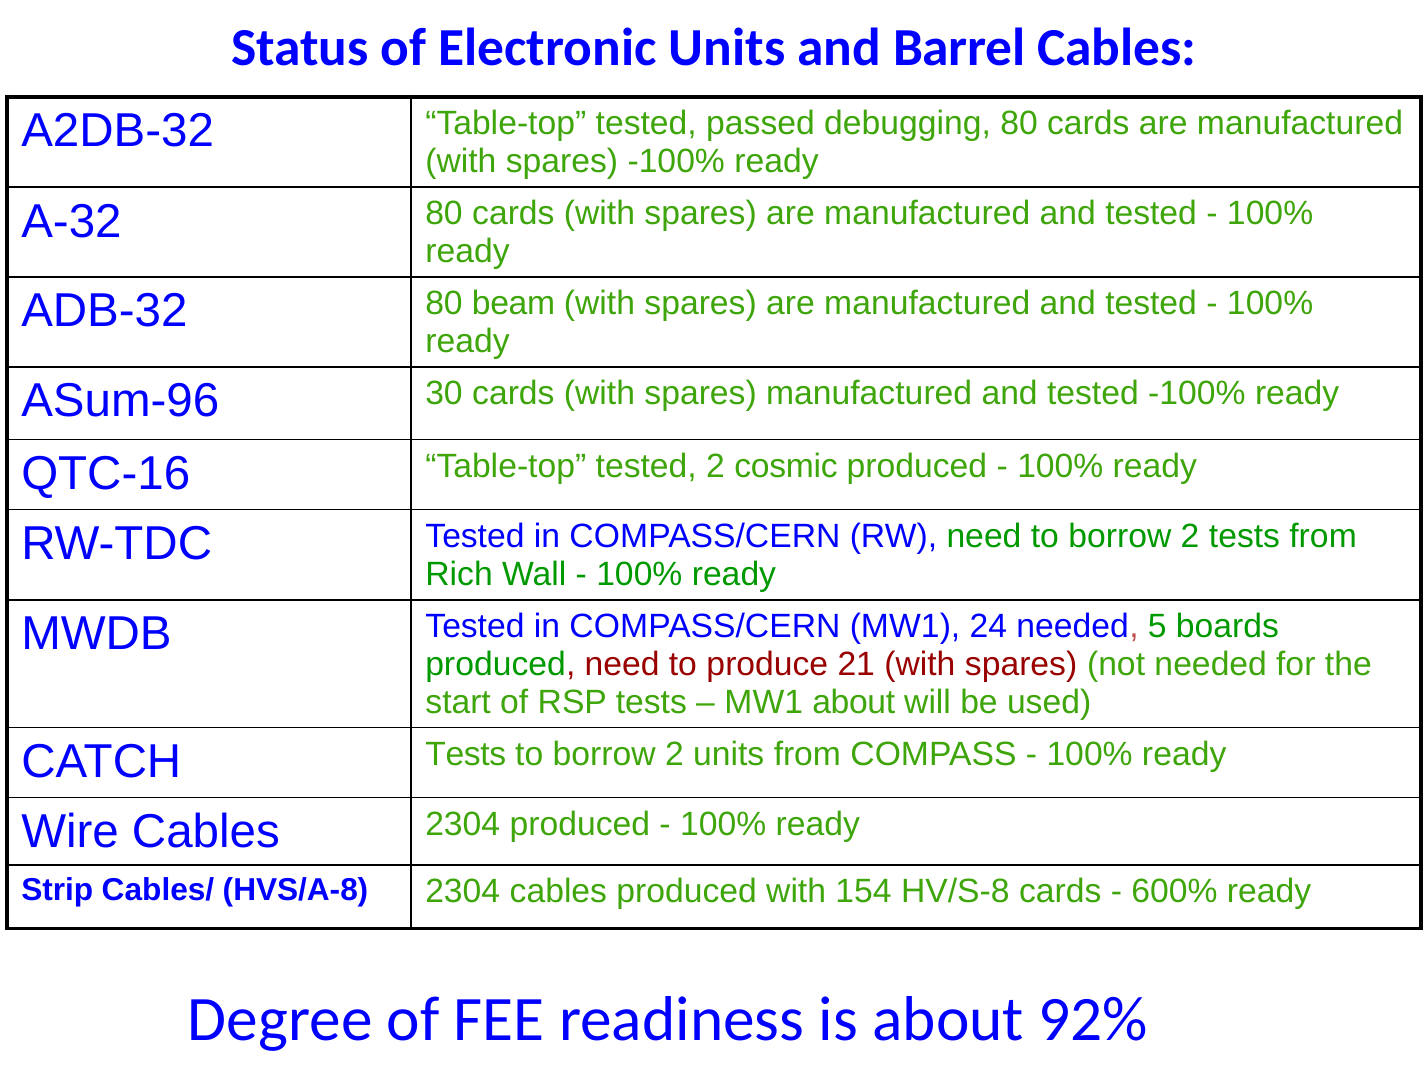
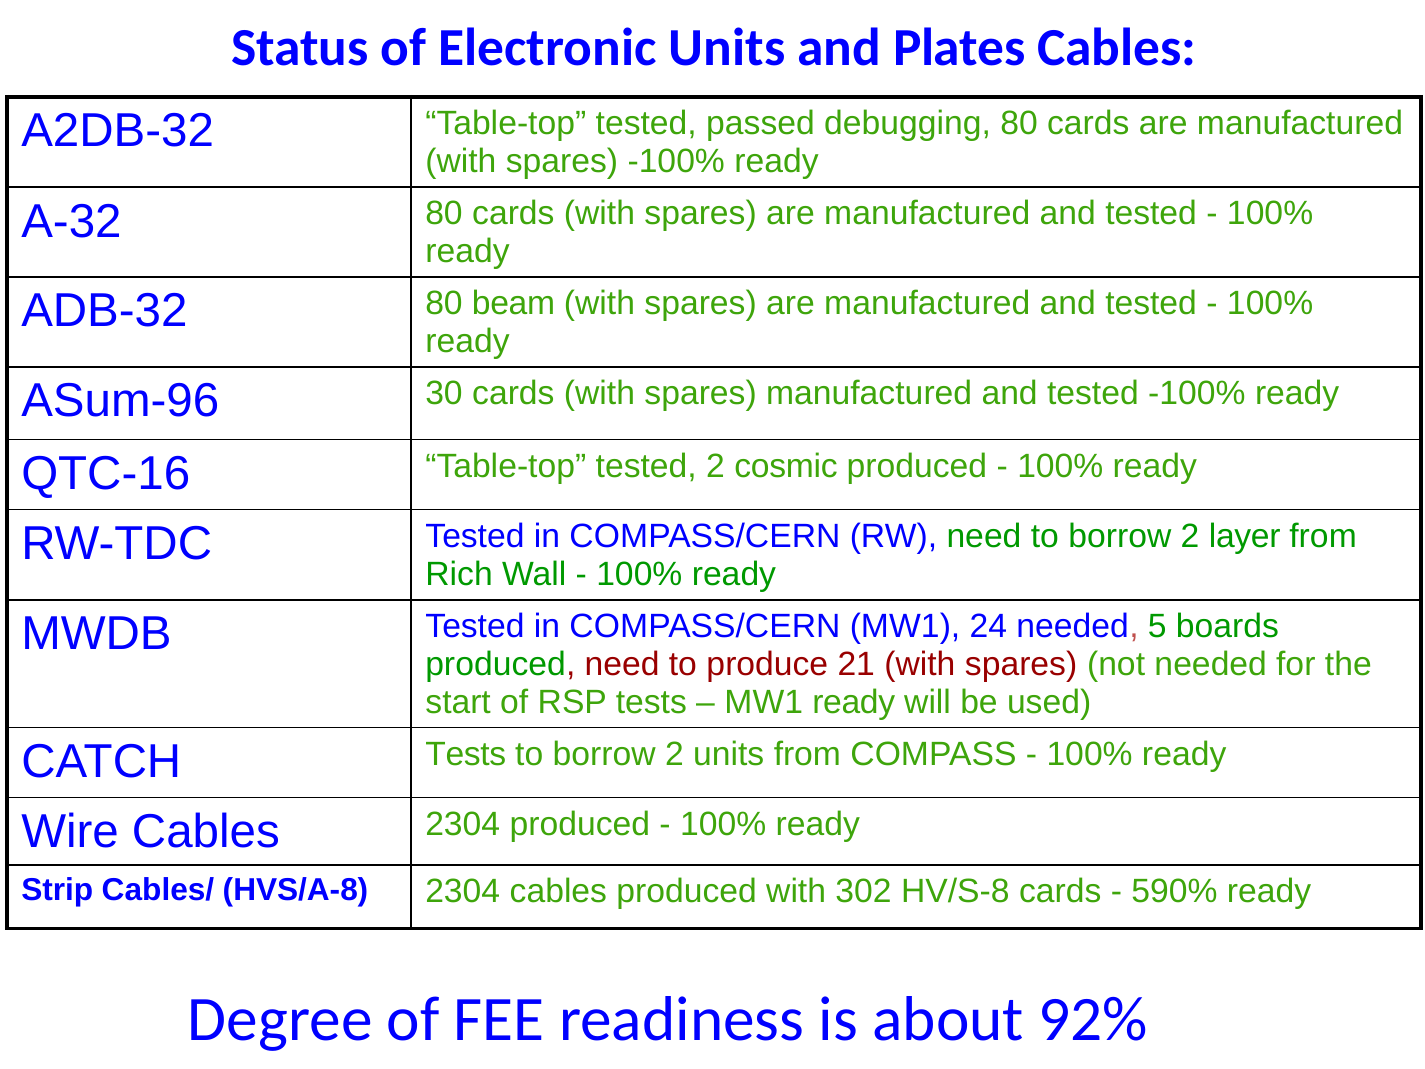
Barrel: Barrel -> Plates (959, 47)
2 tests: tests -> layer (1245, 536)
MW1 about: about -> ready (854, 702)
154: 154 -> 302 (864, 891)
600%: 600% -> 590% (1174, 891)
